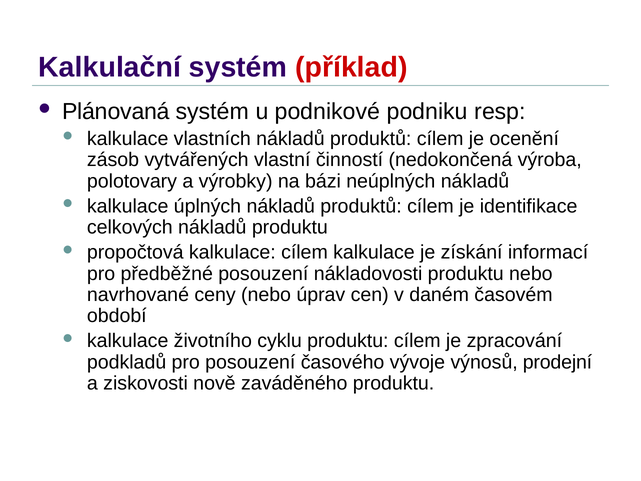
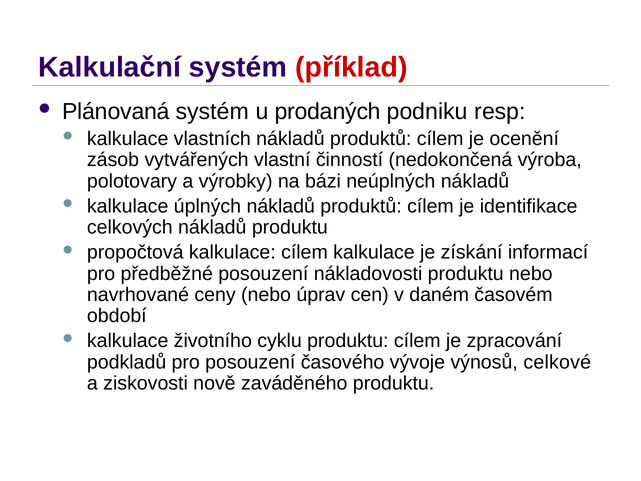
podnikové: podnikové -> prodaných (328, 112)
prodejní: prodejní -> celkové (557, 362)
